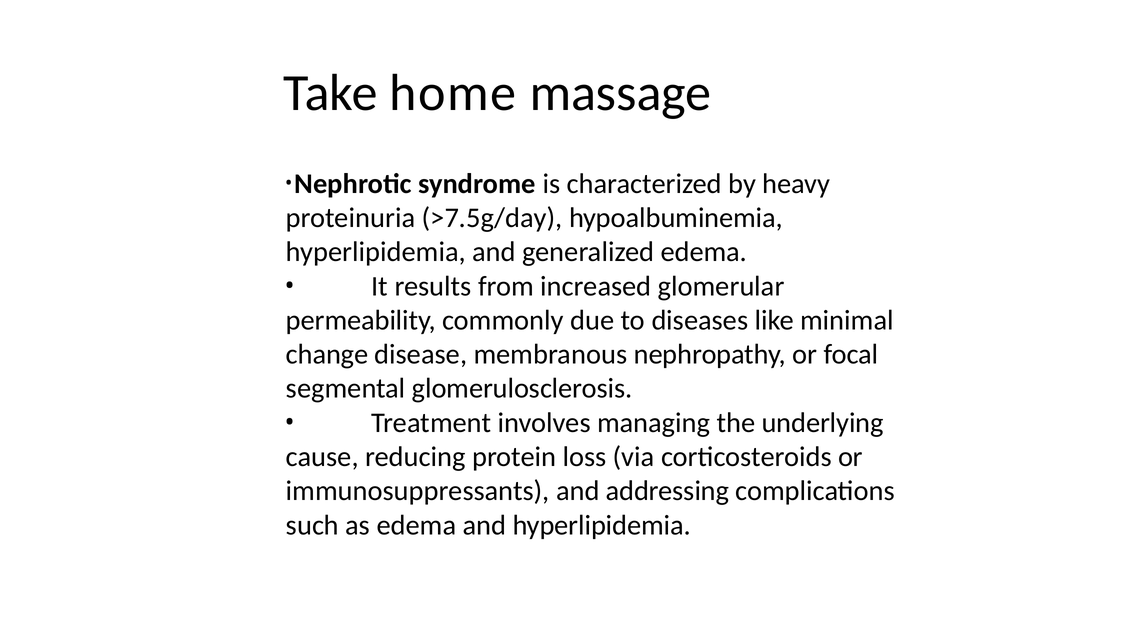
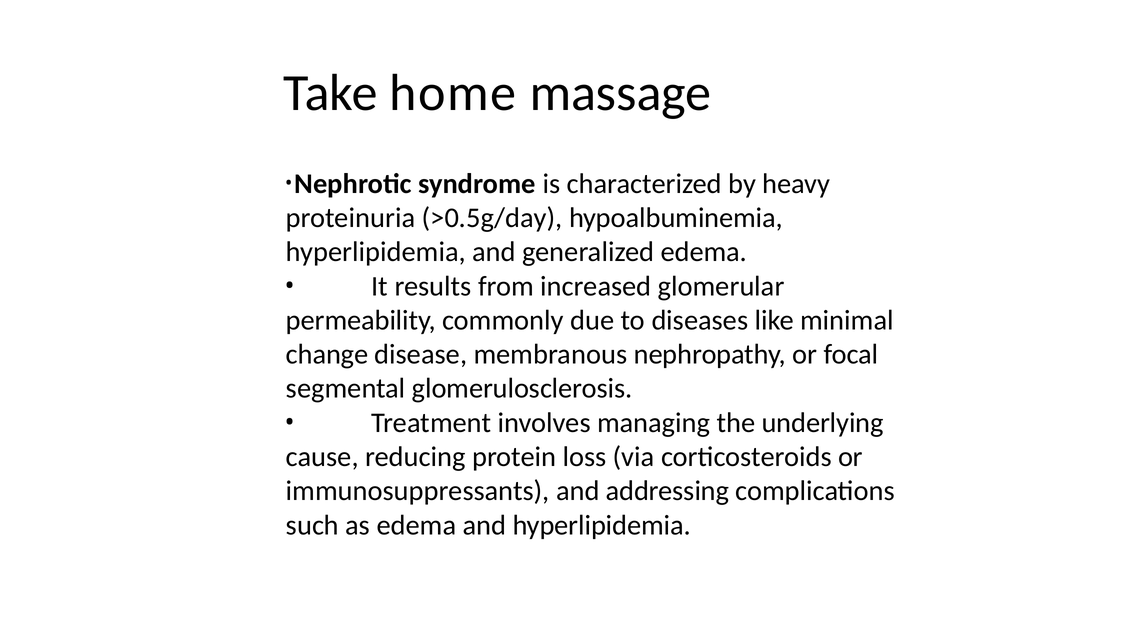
>7.5g/day: >7.5g/day -> >0.5g/day (492, 218)
